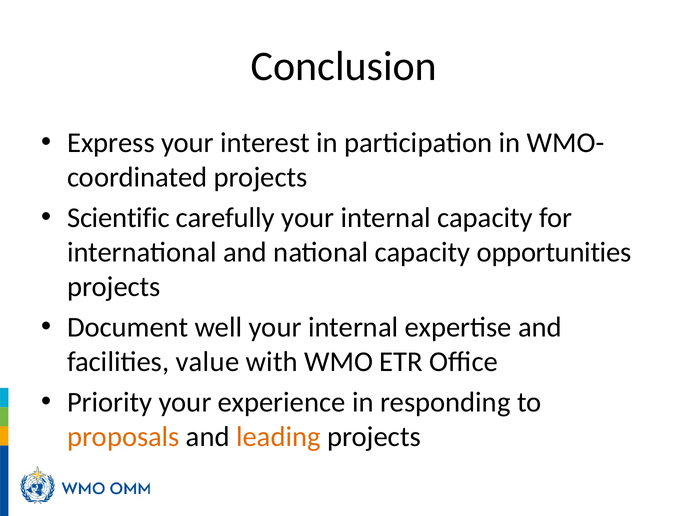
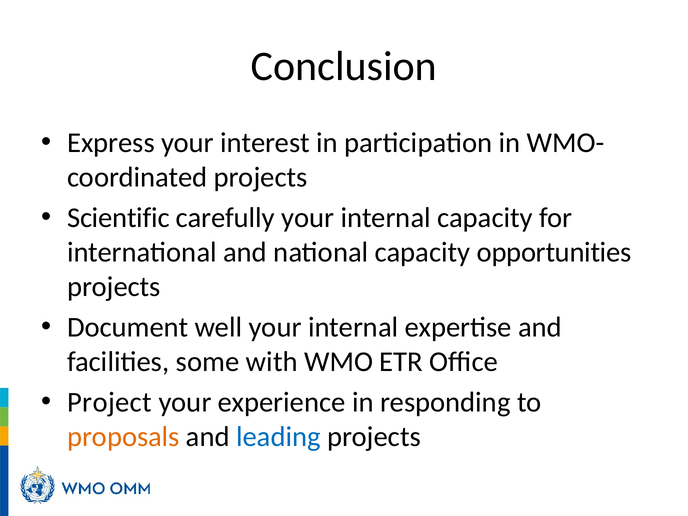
value: value -> some (208, 362)
Priority: Priority -> Project (110, 402)
leading colour: orange -> blue (279, 437)
